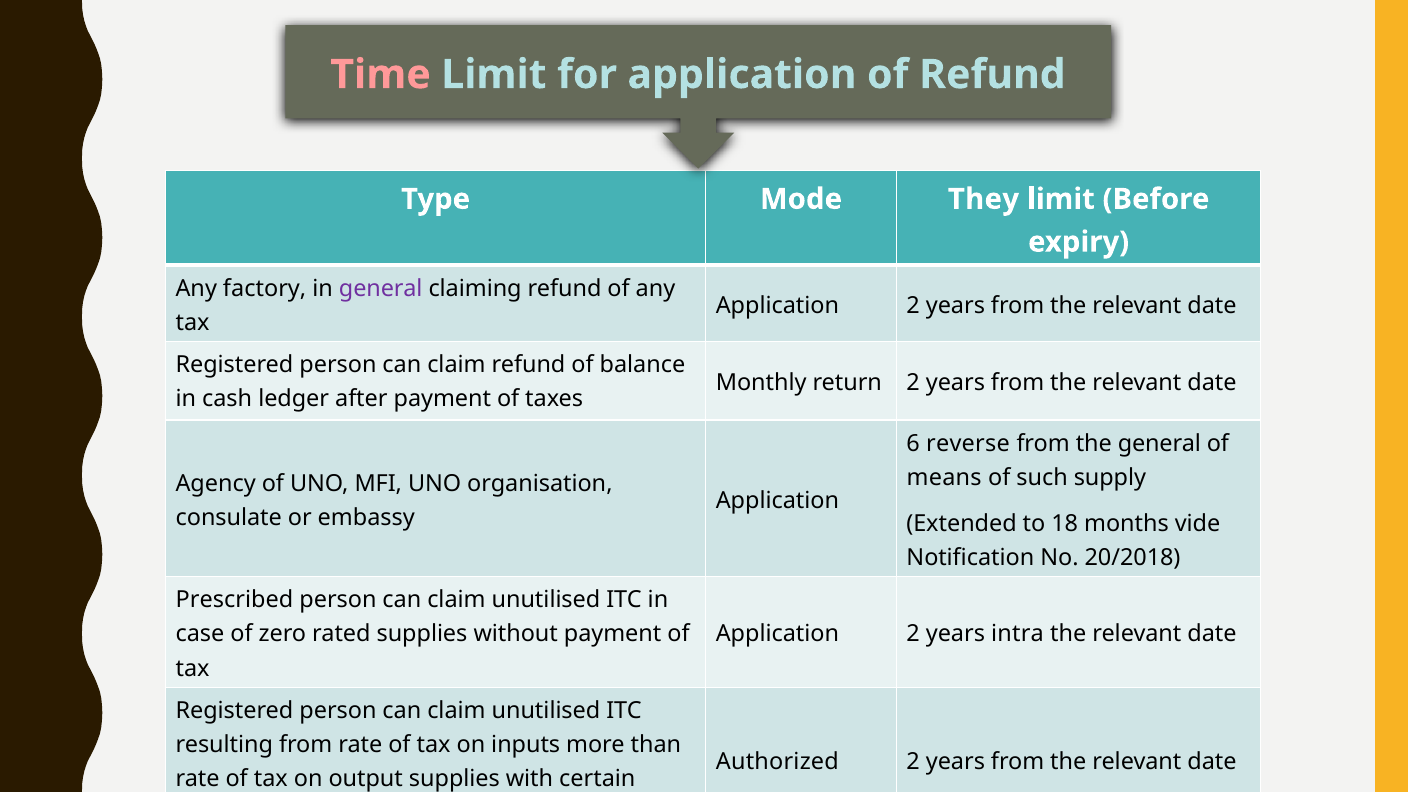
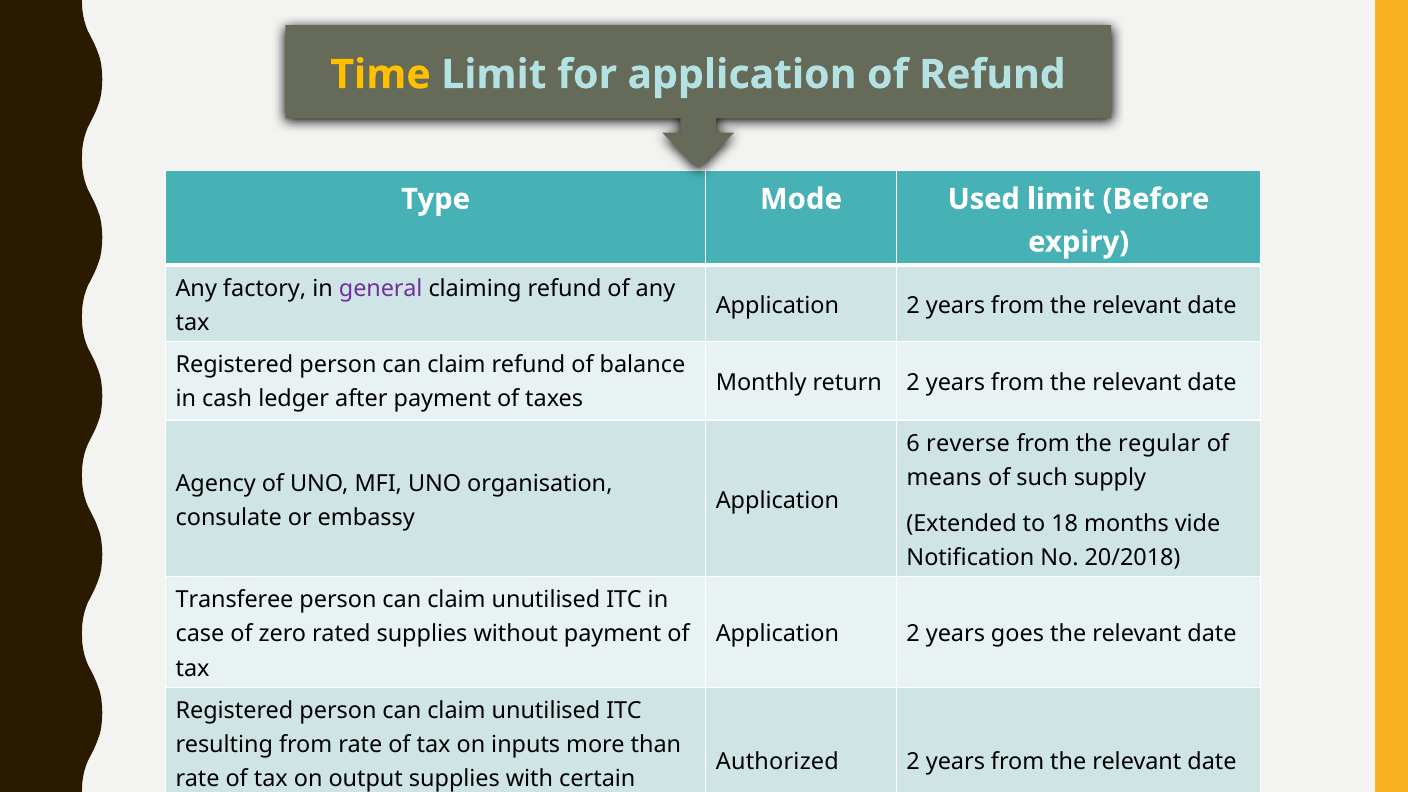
Time colour: pink -> yellow (381, 75)
They: They -> Used (984, 199)
the general: general -> regular (1159, 444)
Prescribed: Prescribed -> Transferee (235, 600)
intra: intra -> goes (1018, 634)
